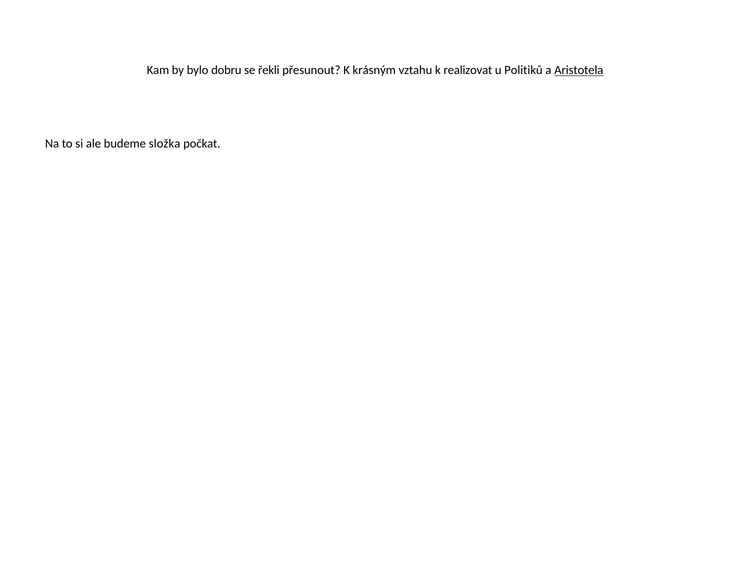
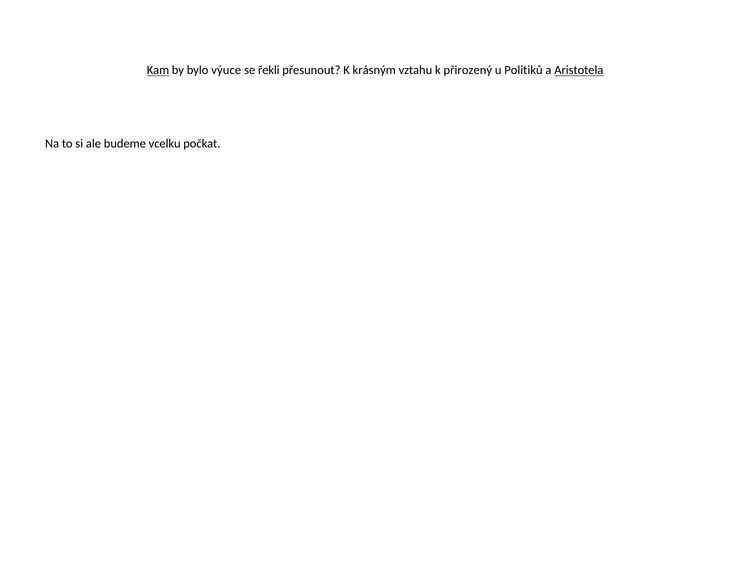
Kam underline: none -> present (158, 70)
dobru: dobru -> výuce (226, 70)
realizovat: realizovat -> přirozený (468, 70)
složka: složka -> vcelku (165, 144)
